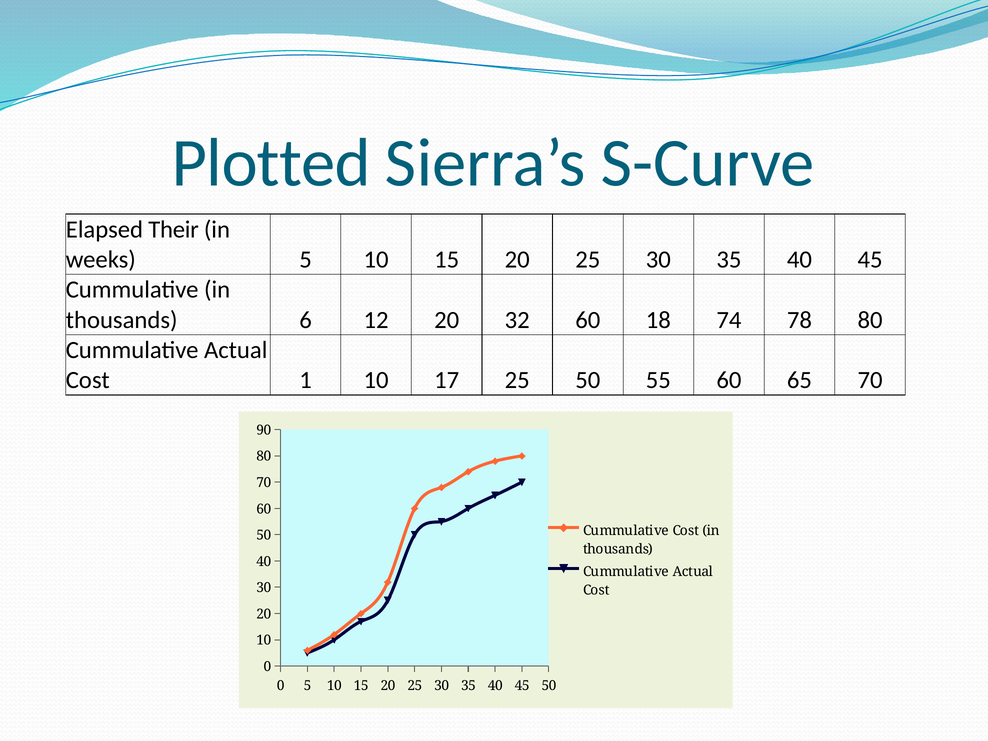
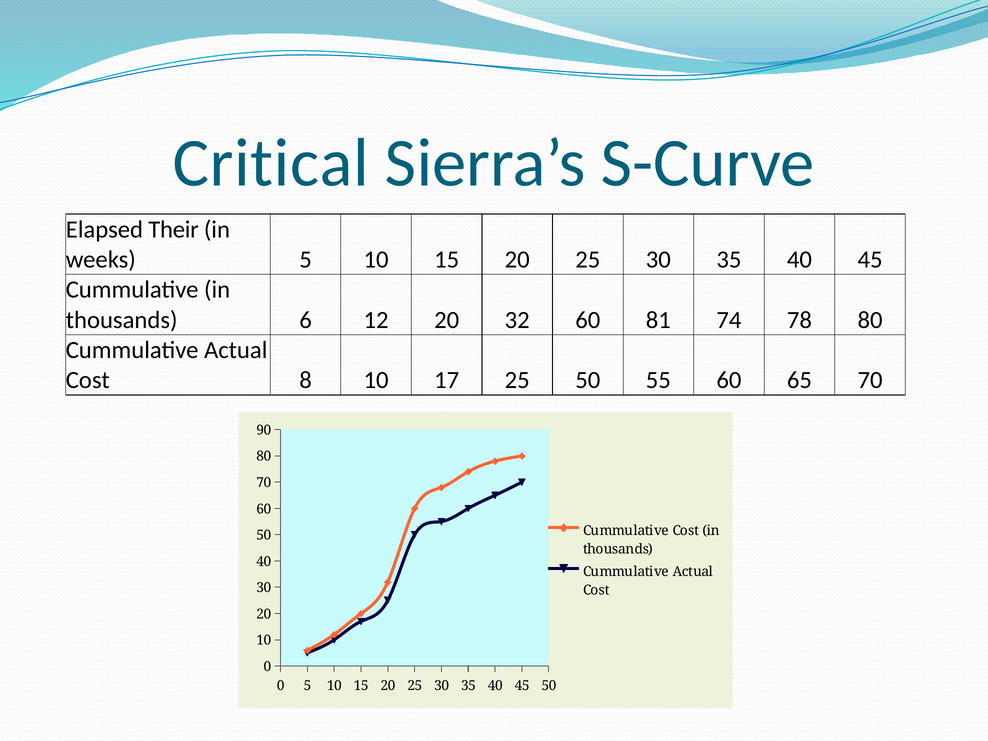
Plotted: Plotted -> Critical (271, 163)
18: 18 -> 81 (658, 320)
1: 1 -> 8 (306, 380)
